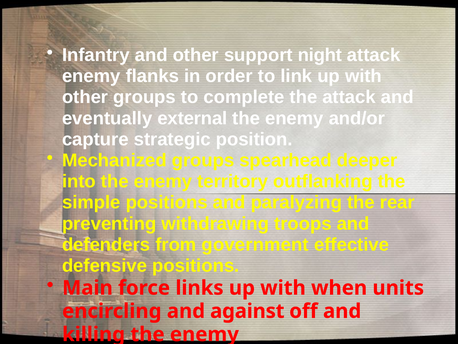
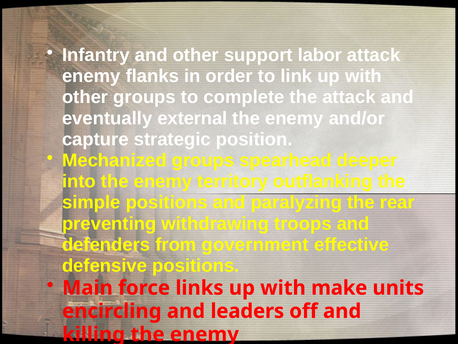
night: night -> labor (320, 55)
when: when -> make (339, 288)
against: against -> leaders (247, 311)
